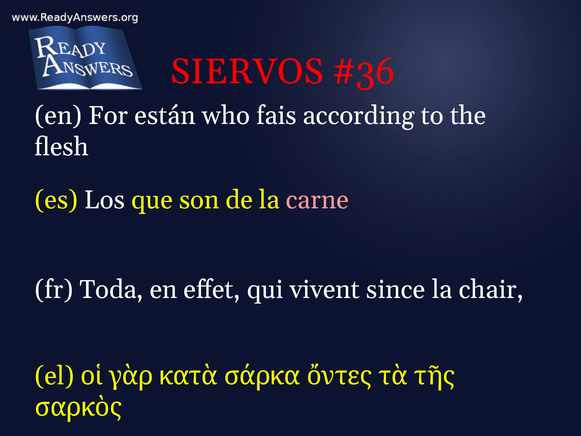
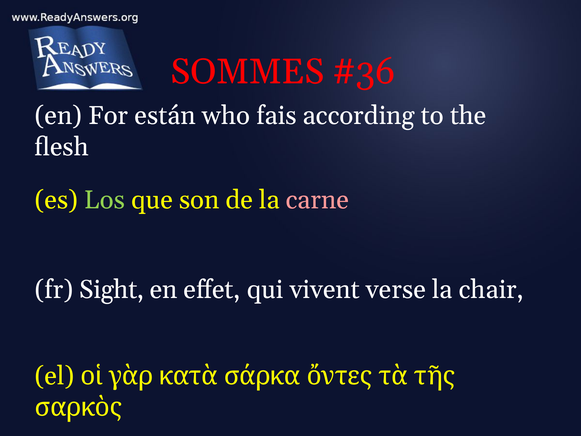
SIERVOS: SIERVOS -> SOMMES (247, 72)
Los colour: white -> light green (105, 200)
Toda: Toda -> Sight (112, 289)
since: since -> verse (396, 289)
